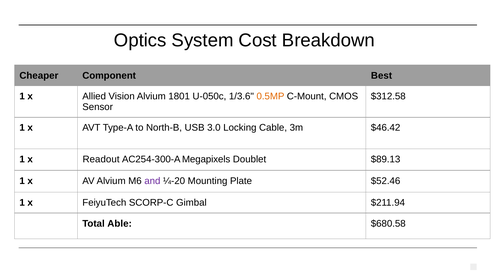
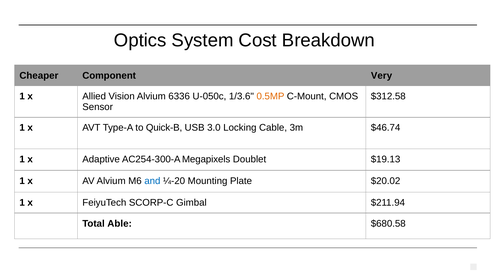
Best: Best -> Very (382, 75)
1801: 1801 -> 6336 (179, 96)
North-B: North-B -> Quick-B (164, 128)
$46.42: $46.42 -> $46.74 (386, 128)
Readout: Readout -> Adaptive (101, 159)
$89.13: $89.13 -> $19.13 (386, 159)
and colour: purple -> blue (152, 180)
$52.46: $52.46 -> $20.02 (386, 180)
